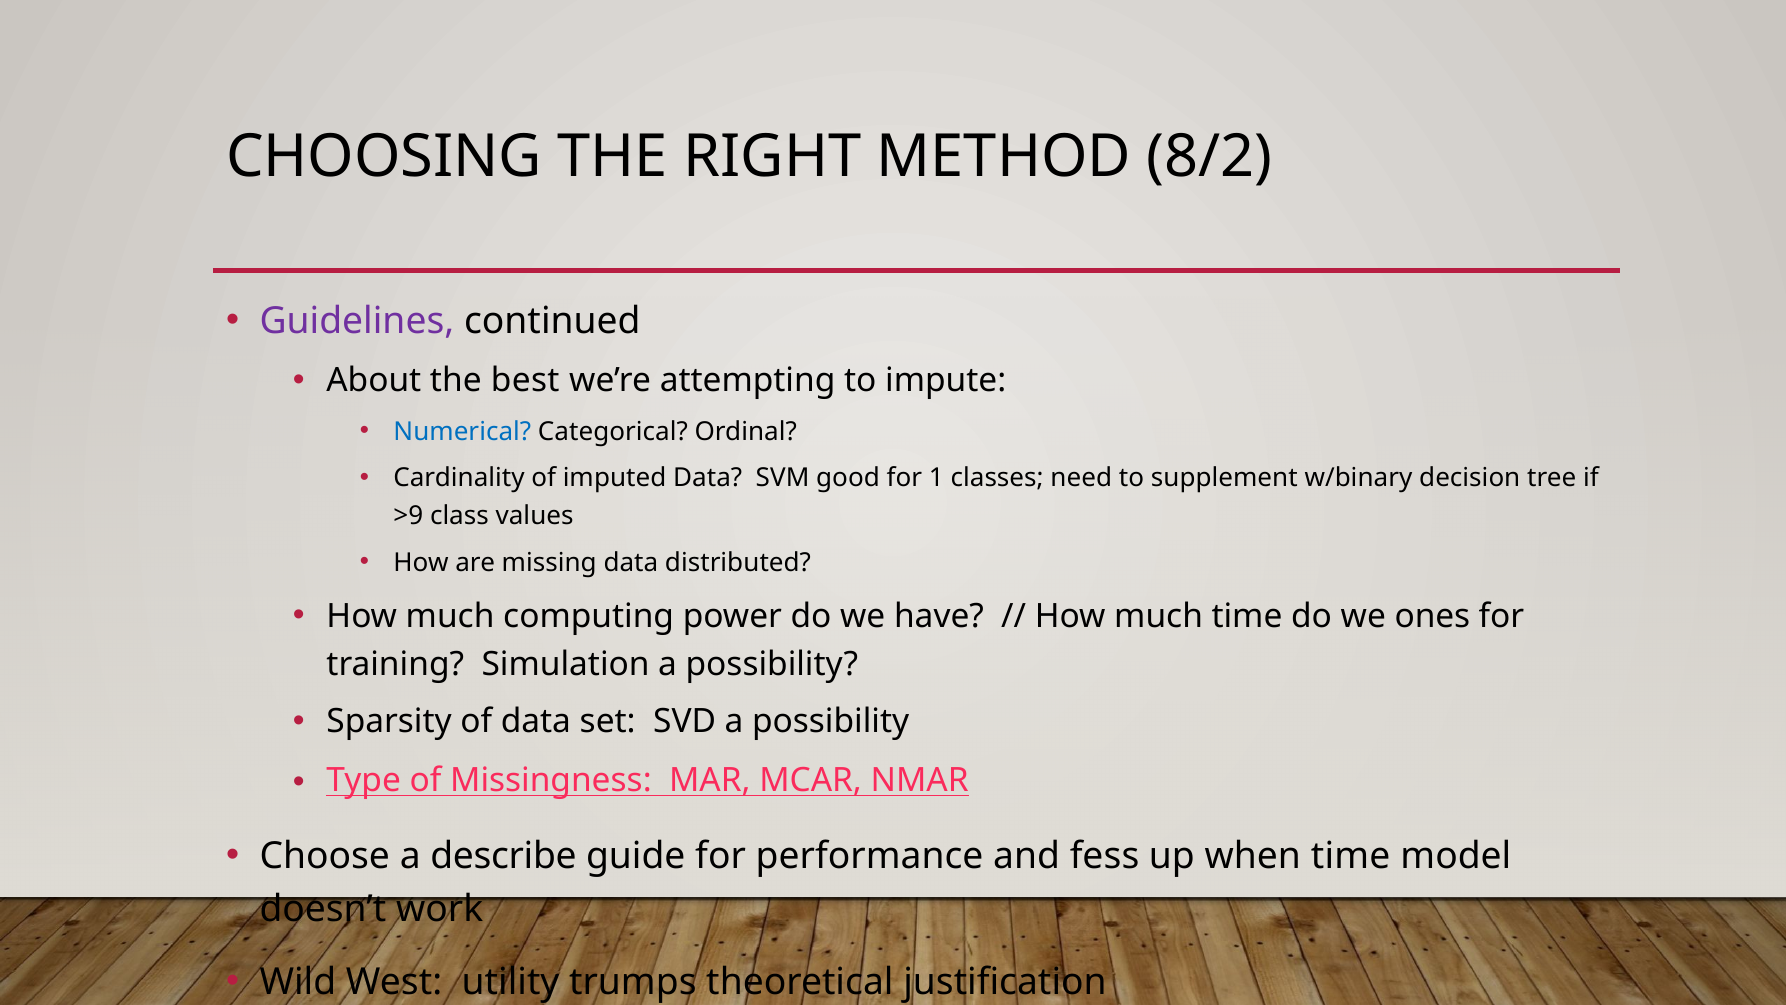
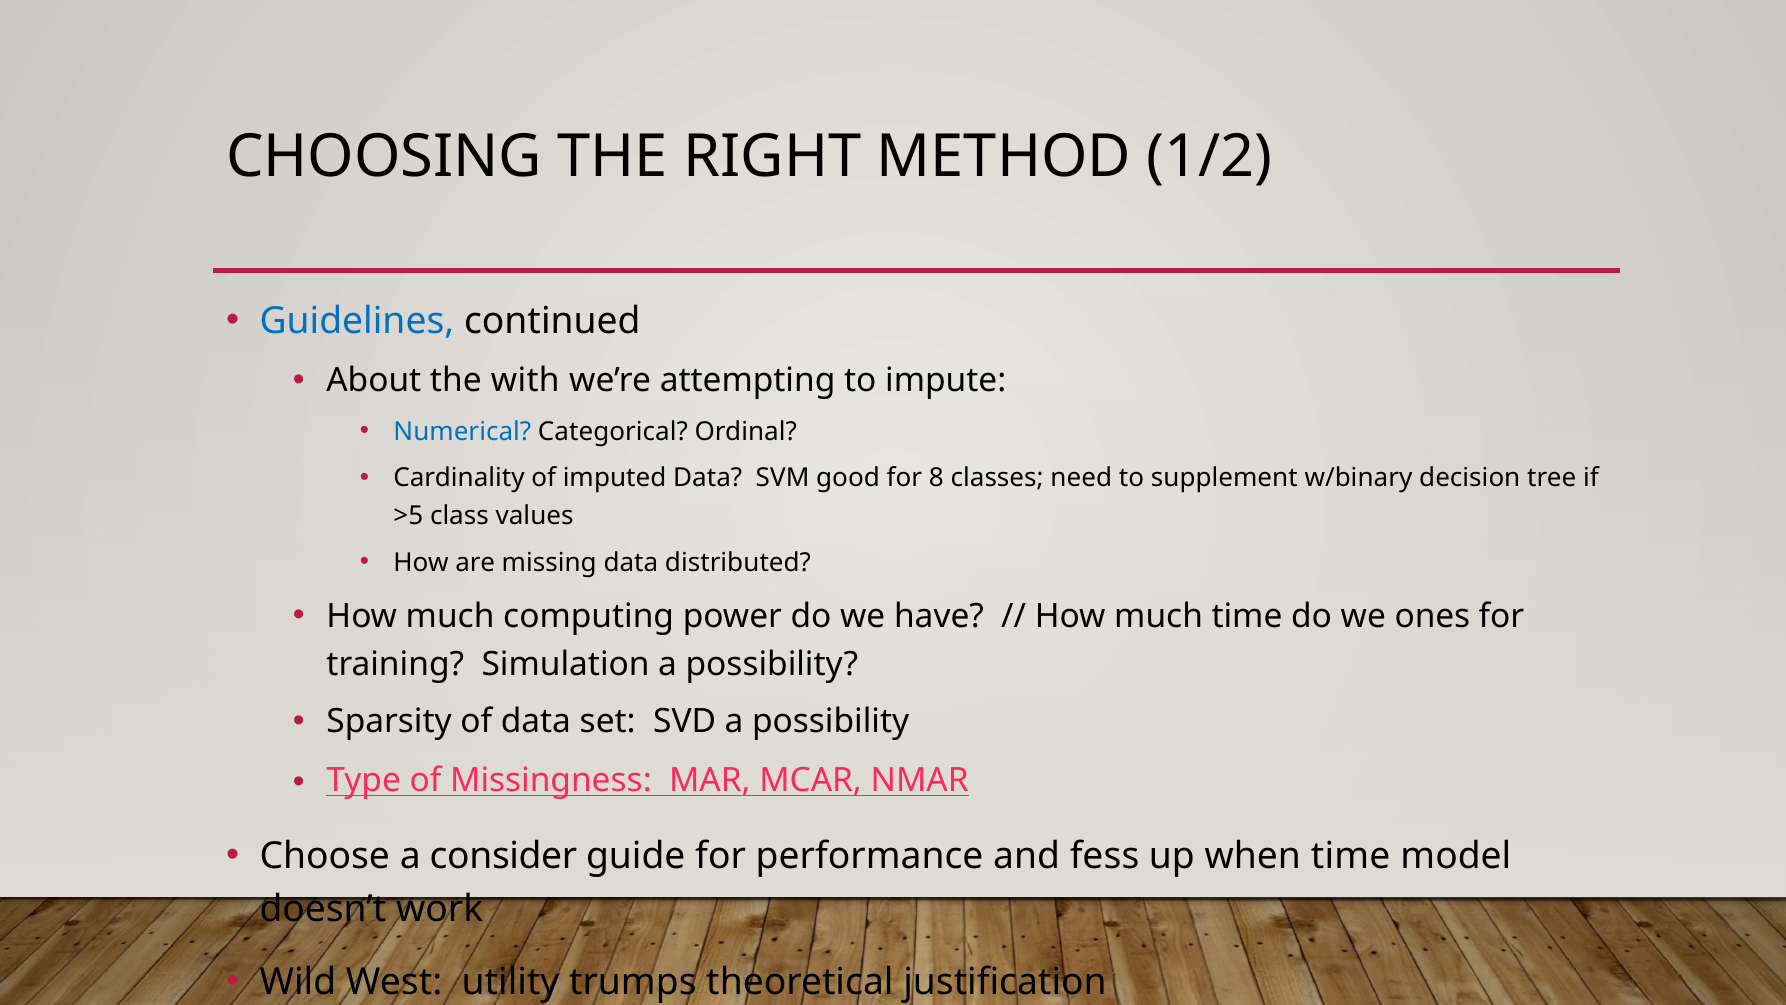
8/2: 8/2 -> 1/2 (1210, 156)
Guidelines colour: purple -> blue (357, 321)
best: best -> with (525, 381)
1: 1 -> 8 (936, 478)
>9: >9 -> >5 (408, 516)
describe: describe -> consider (503, 856)
